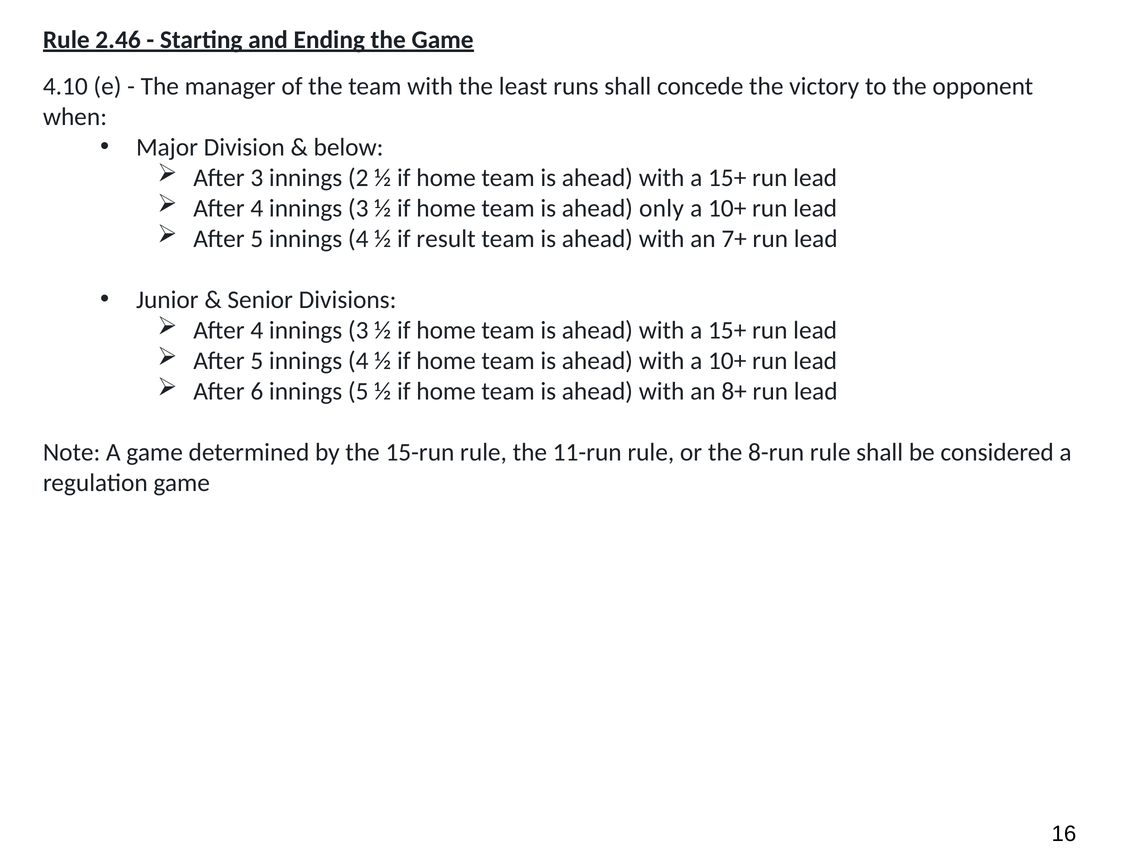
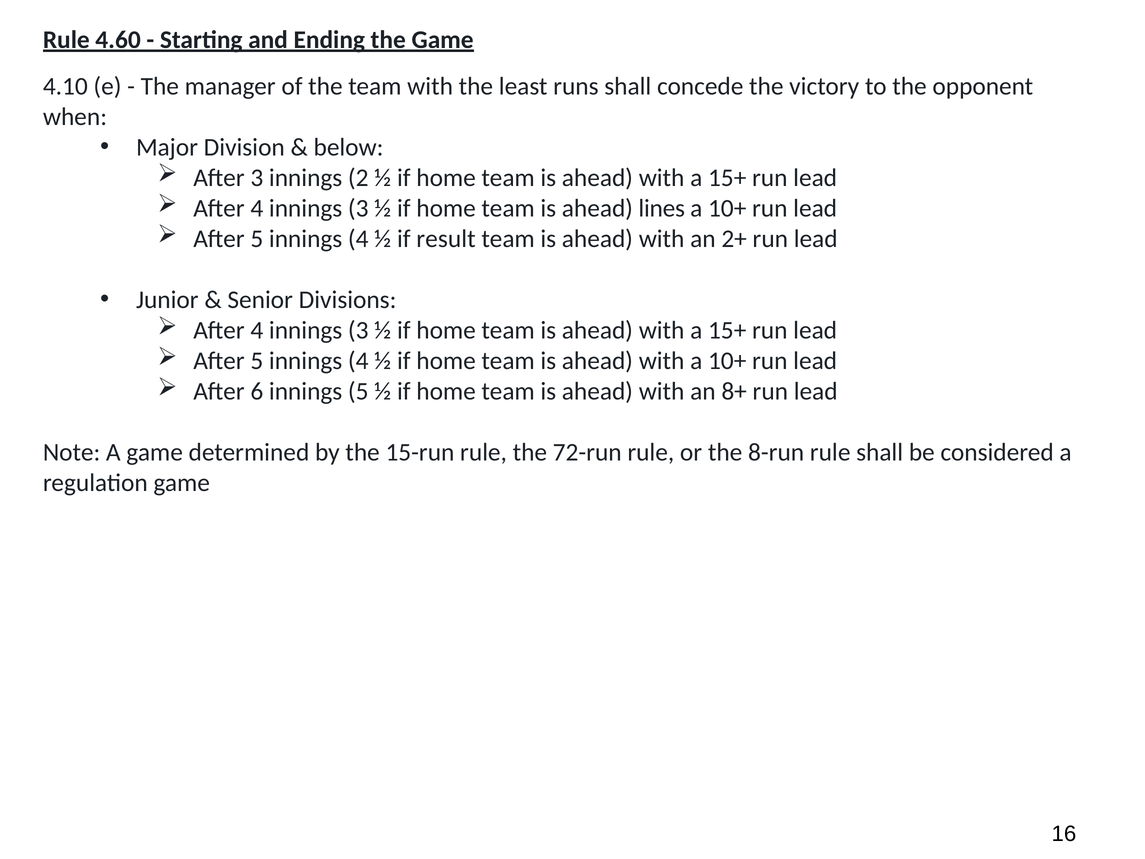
2.46: 2.46 -> 4.60 (118, 40)
only: only -> lines (662, 208)
7+: 7+ -> 2+ (734, 239)
11-run: 11-run -> 72-run (587, 452)
